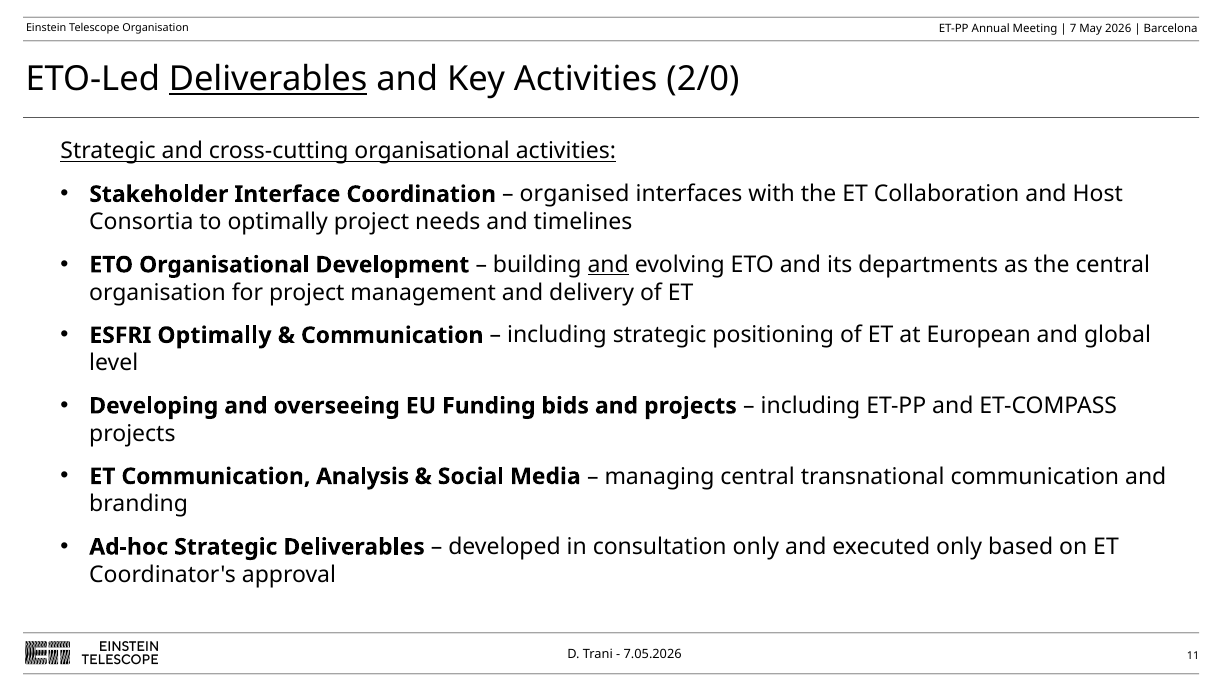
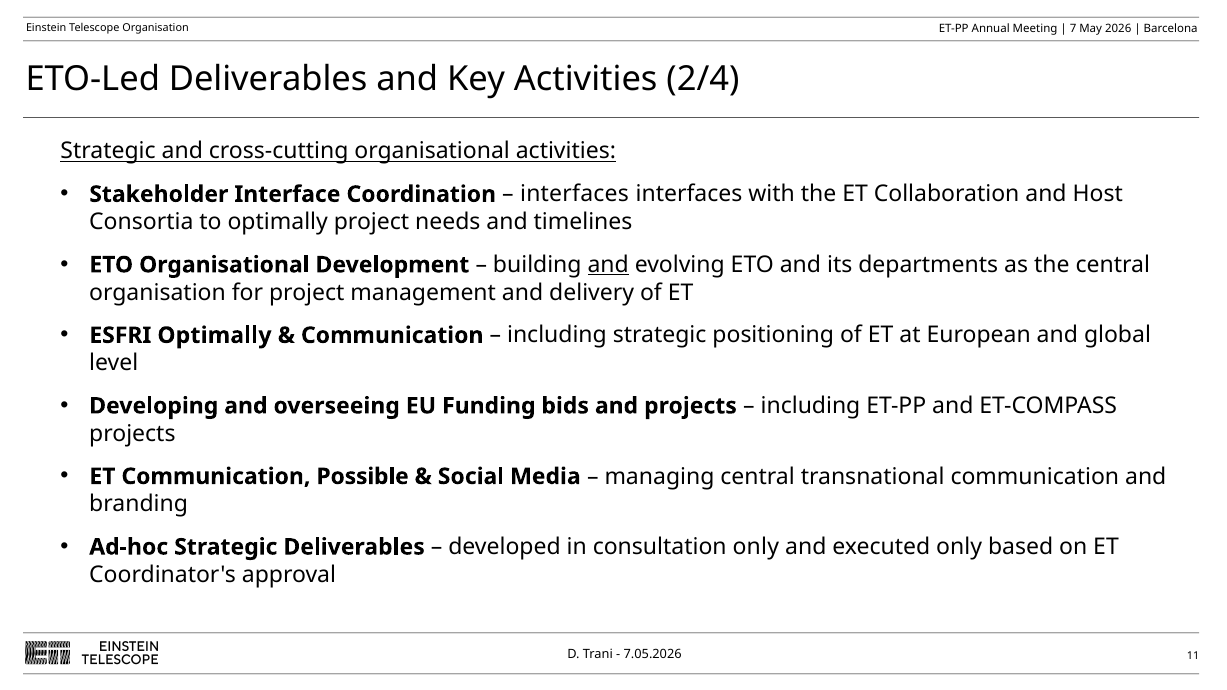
Deliverables underline: present -> none (268, 79)
2/0: 2/0 -> 2/4 (703, 79)
organised: organised -> interfaces (575, 194)
Analysis: Analysis -> Possible (363, 477)
